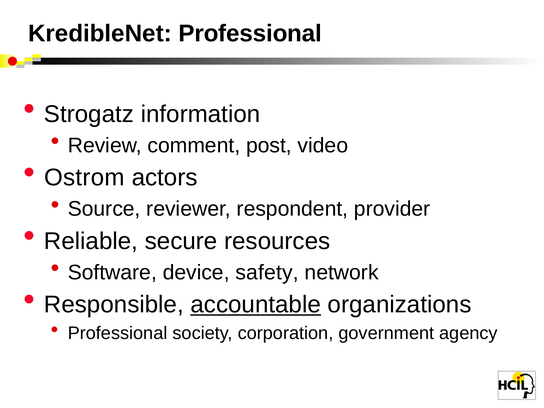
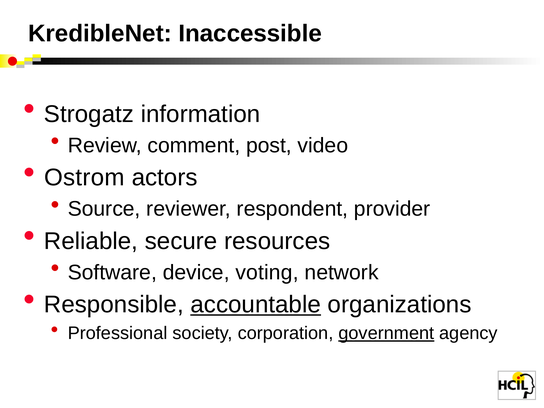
KredibleNet Professional: Professional -> Inaccessible (250, 33)
safety: safety -> voting (267, 272)
government underline: none -> present (386, 333)
